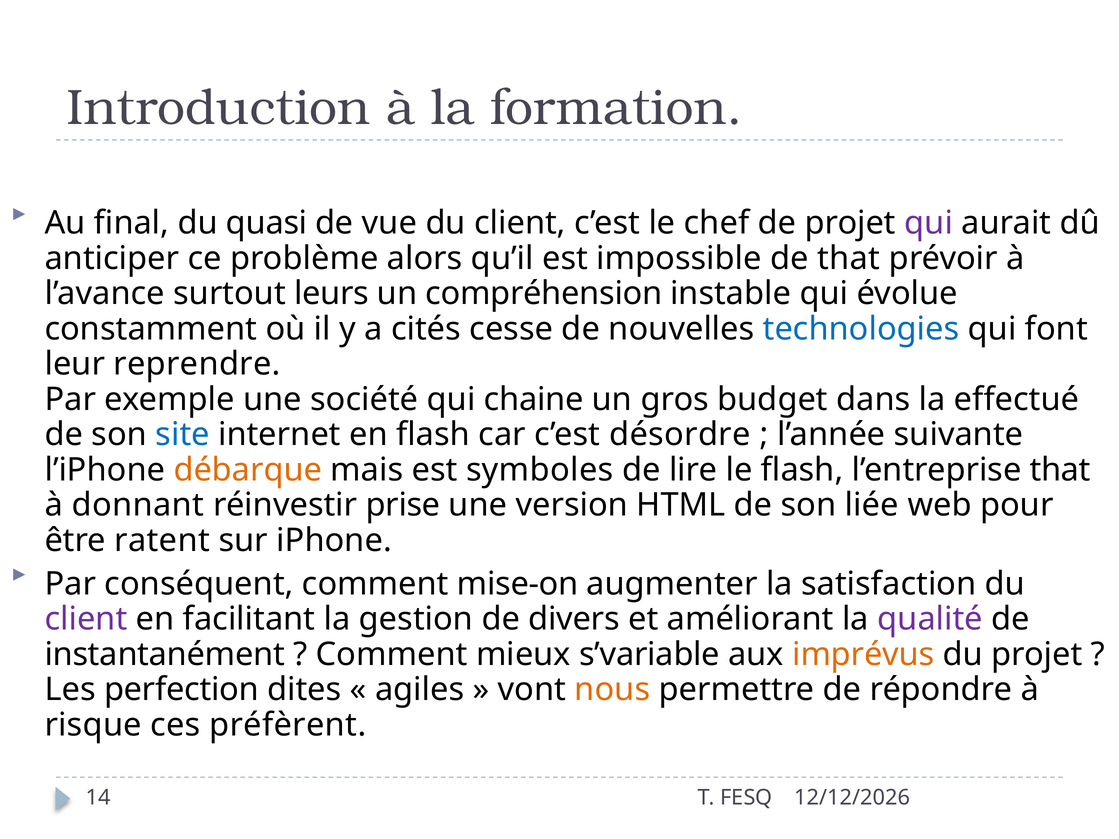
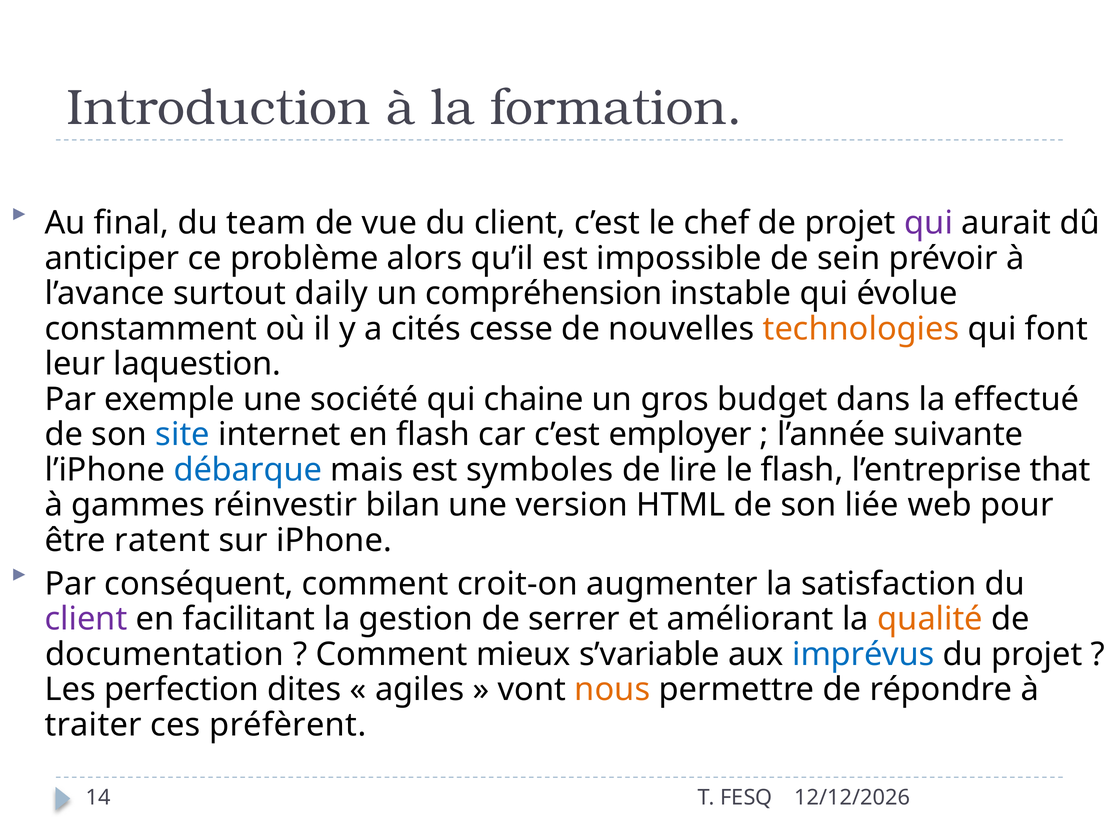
quasi: quasi -> team (266, 223)
de that: that -> sein (849, 258)
leurs: leurs -> daily (331, 294)
technologies colour: blue -> orange (861, 329)
reprendre: reprendre -> laquestion (197, 364)
désordre: désordre -> employer (680, 435)
débarque colour: orange -> blue (248, 470)
donnant: donnant -> gammes (138, 505)
prise: prise -> bilan (403, 505)
mise-on: mise-on -> croit-on (517, 584)
divers: divers -> serrer (574, 619)
qualité colour: purple -> orange (930, 619)
instantanément: instantanément -> documentation (165, 655)
imprévus colour: orange -> blue (863, 655)
risque: risque -> traiter (93, 725)
